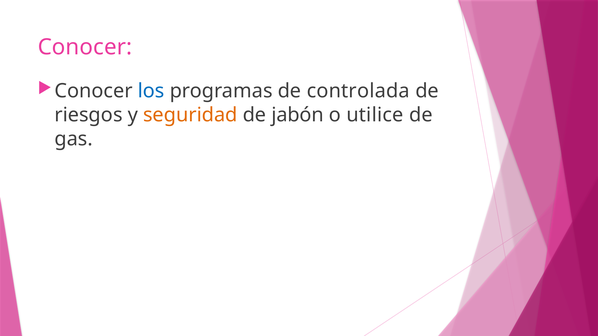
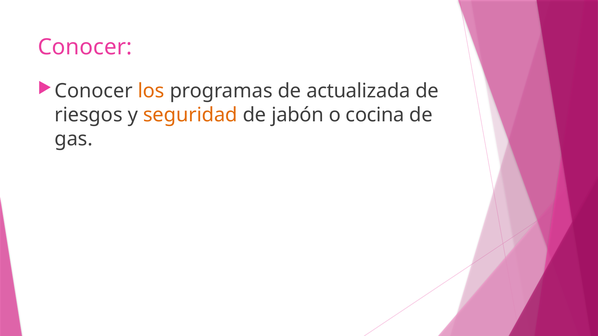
los colour: blue -> orange (151, 91)
controlada: controlada -> actualizada (358, 91)
utilice: utilice -> cocina (375, 115)
